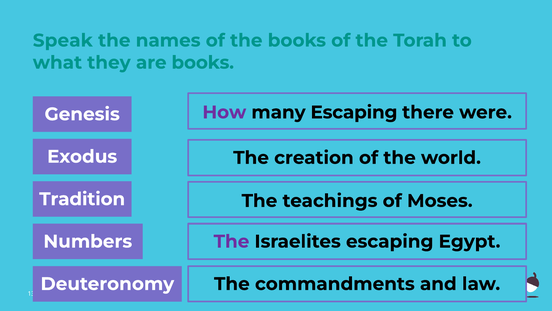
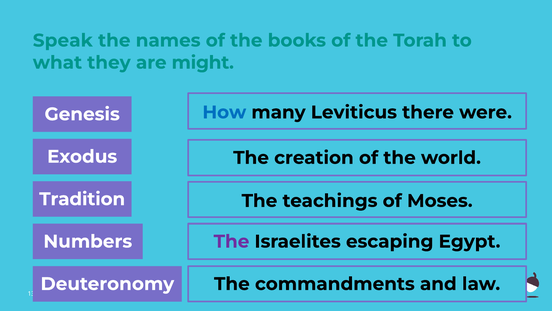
are books: books -> might (203, 63)
How colour: purple -> blue (224, 112)
many Escaping: Escaping -> Leviticus (354, 112)
